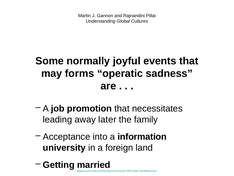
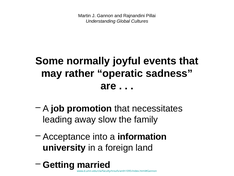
forms: forms -> rather (80, 73)
later: later -> slow (107, 119)
